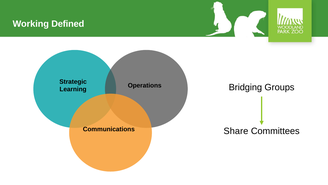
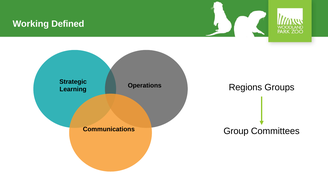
Bridging: Bridging -> Regions (245, 87)
Share: Share -> Group (236, 131)
